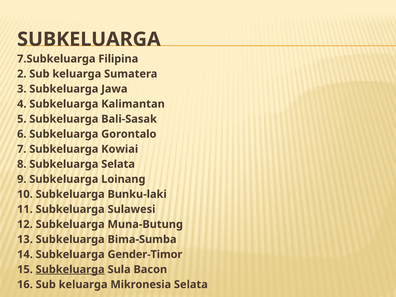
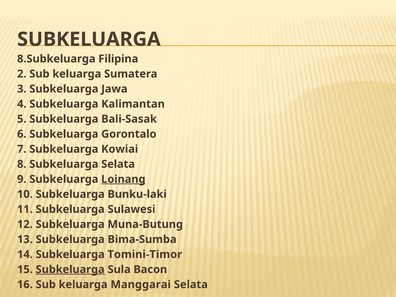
7.Subkeluarga: 7.Subkeluarga -> 8.Subkeluarga (56, 59)
Loinang underline: none -> present (123, 179)
Gender-Timor: Gender-Timor -> Tomini-Timor (145, 254)
Mikronesia: Mikronesia -> Manggarai (141, 284)
